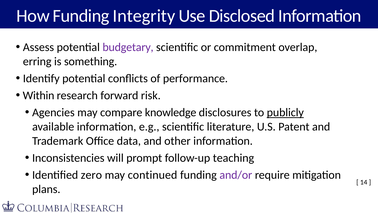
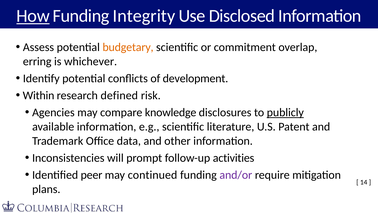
How underline: none -> present (33, 16)
budgetary colour: purple -> orange (128, 47)
something: something -> whichever (91, 61)
performance: performance -> development (195, 78)
forward: forward -> defined (119, 95)
teaching: teaching -> activities (234, 158)
zero: zero -> peer (92, 175)
